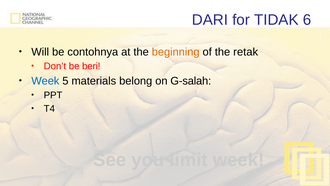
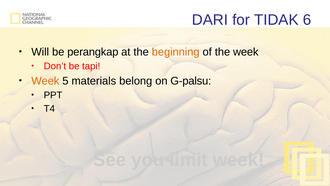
contohnya: contohnya -> perangkap (93, 52)
the retak: retak -> week (246, 52)
beri: beri -> tapi (91, 66)
Week colour: blue -> orange (45, 81)
G-salah: G-salah -> G-palsu (191, 81)
